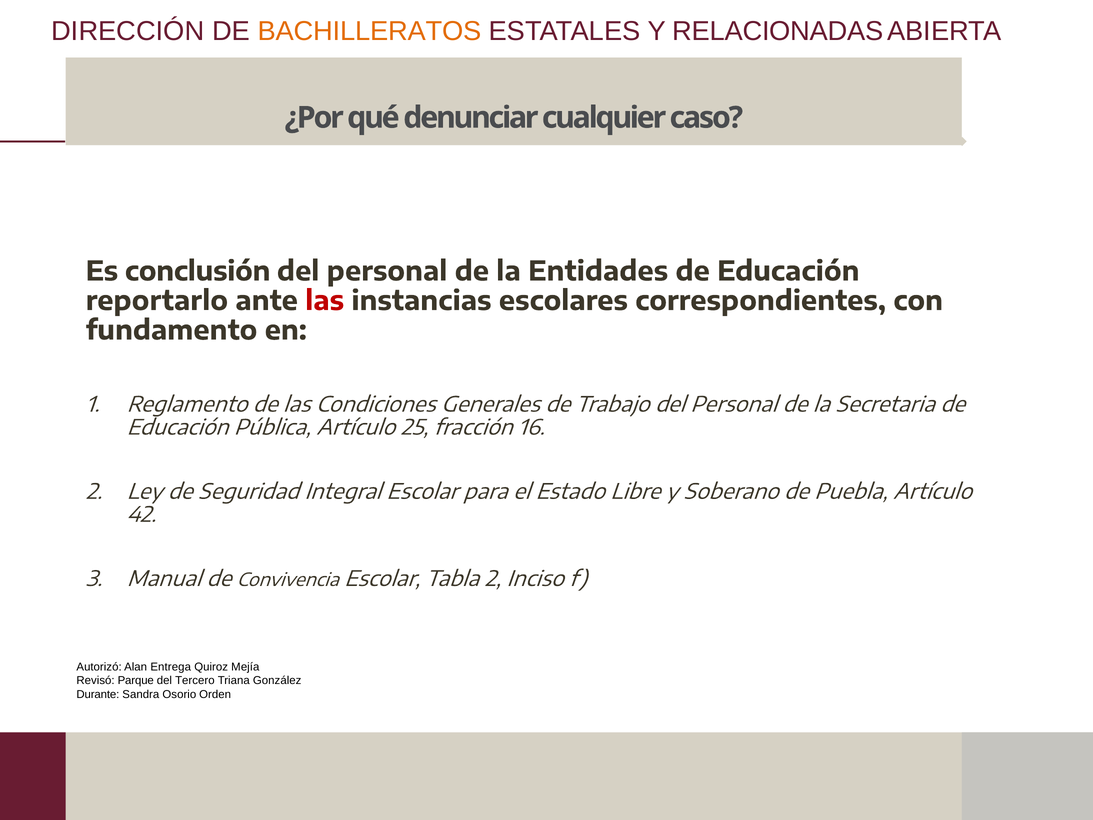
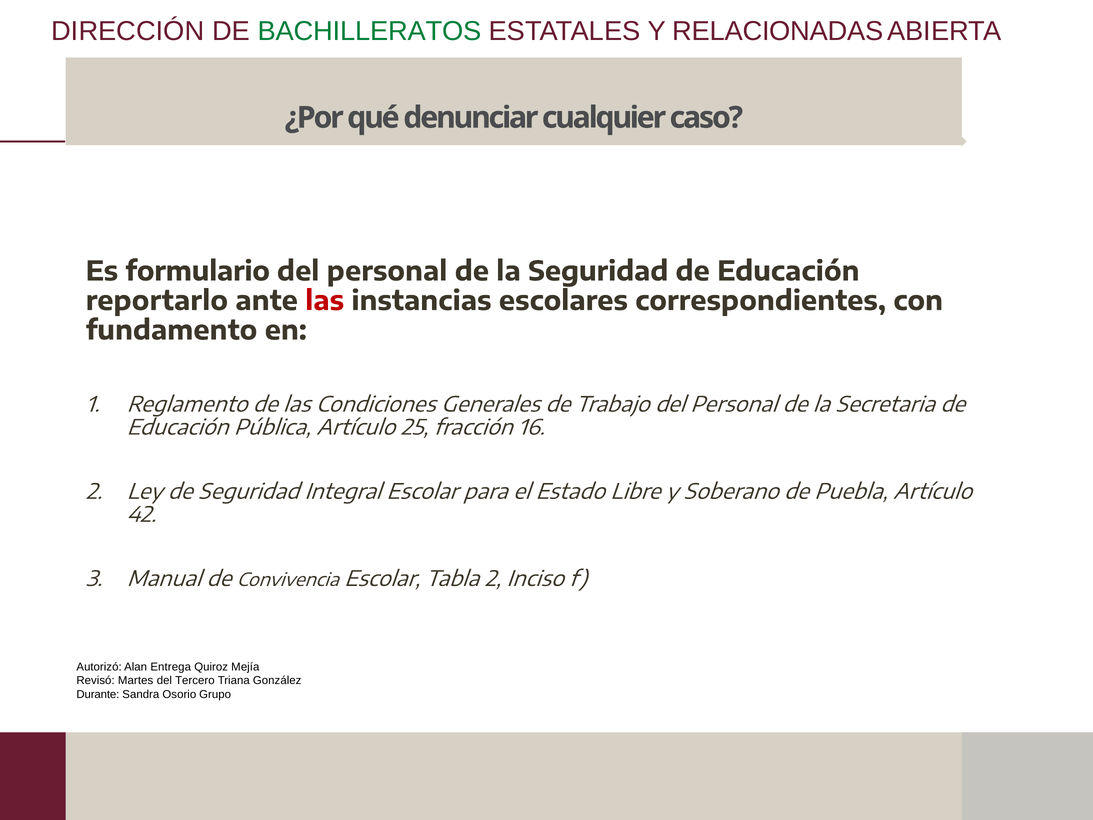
BACHILLERATOS colour: orange -> green (369, 31)
conclusión: conclusión -> formulario (198, 271)
la Entidades: Entidades -> Seguridad (598, 271)
Parque: Parque -> Martes (136, 680)
Orden: Orden -> Grupo (215, 694)
